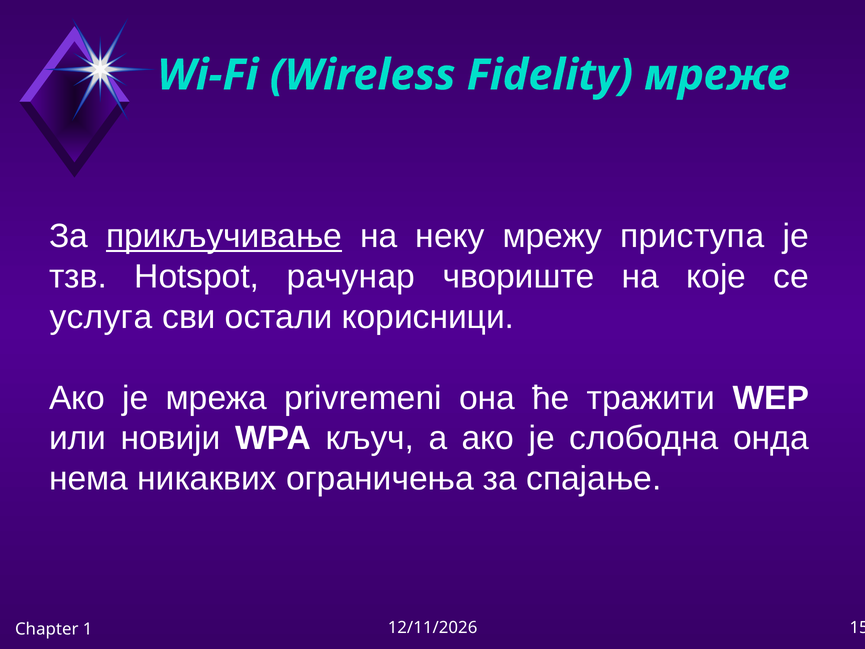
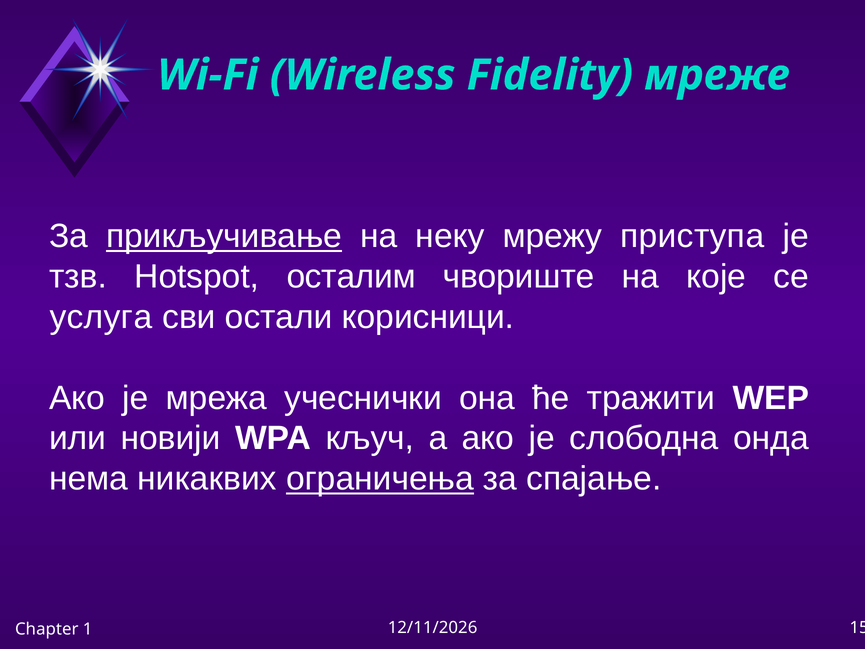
рачунар: рачунар -> осталим (351, 277)
privremeni: privremeni -> учеснички (363, 398)
ограничења underline: none -> present (380, 479)
